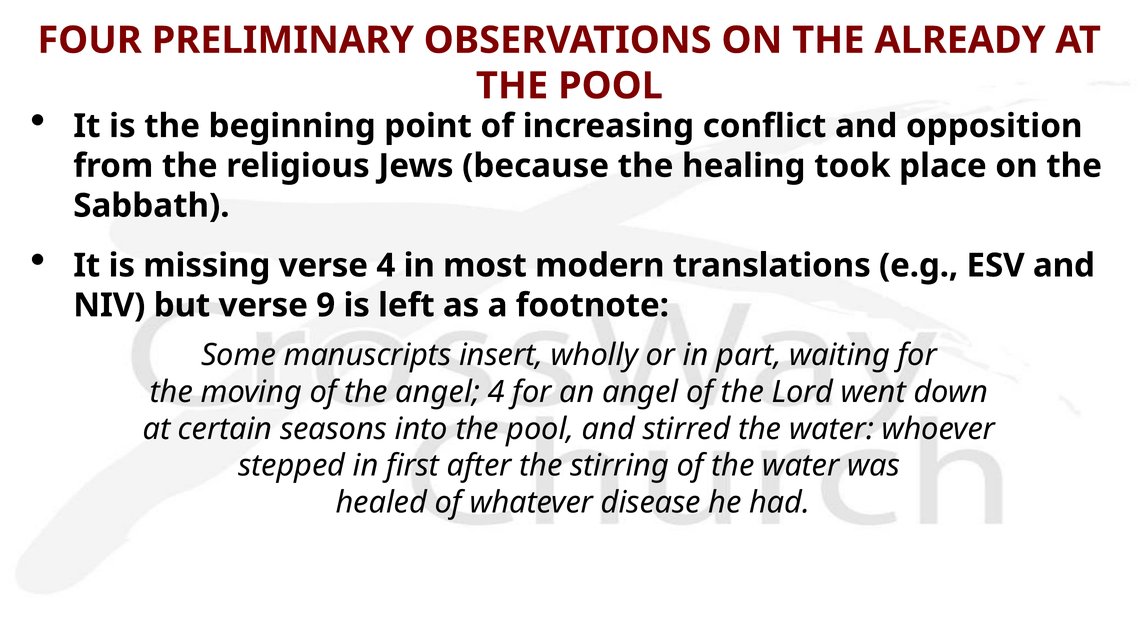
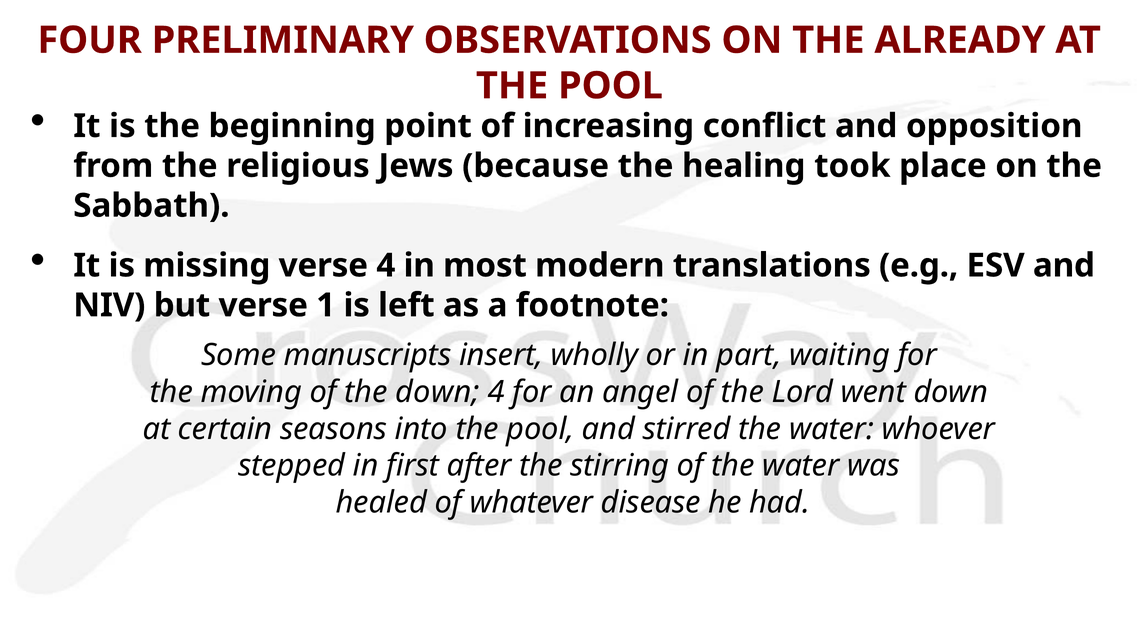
9: 9 -> 1 (326, 306)
the angel: angel -> down (437, 392)
